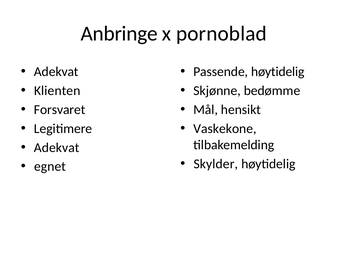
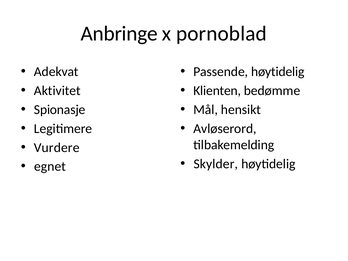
Klienten: Klienten -> Aktivitet (57, 91)
Skjønne: Skjønne -> Klienten (217, 91)
Forsvaret: Forsvaret -> Spionasje (60, 110)
Vaskekone: Vaskekone -> Avløserord (225, 129)
Adekvat: Adekvat -> Vurdere (57, 148)
